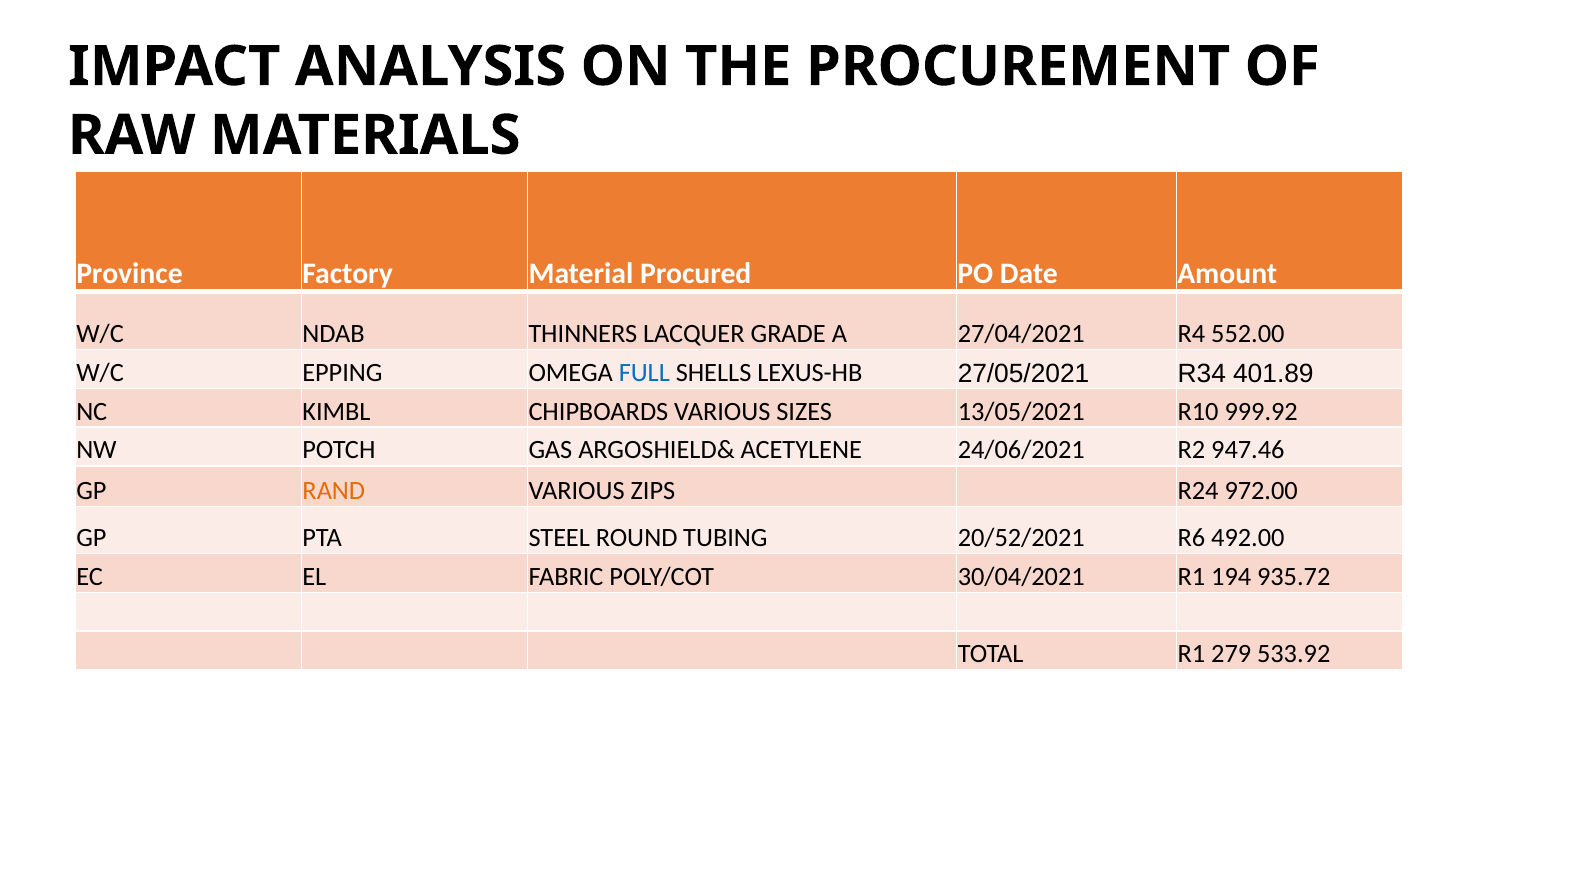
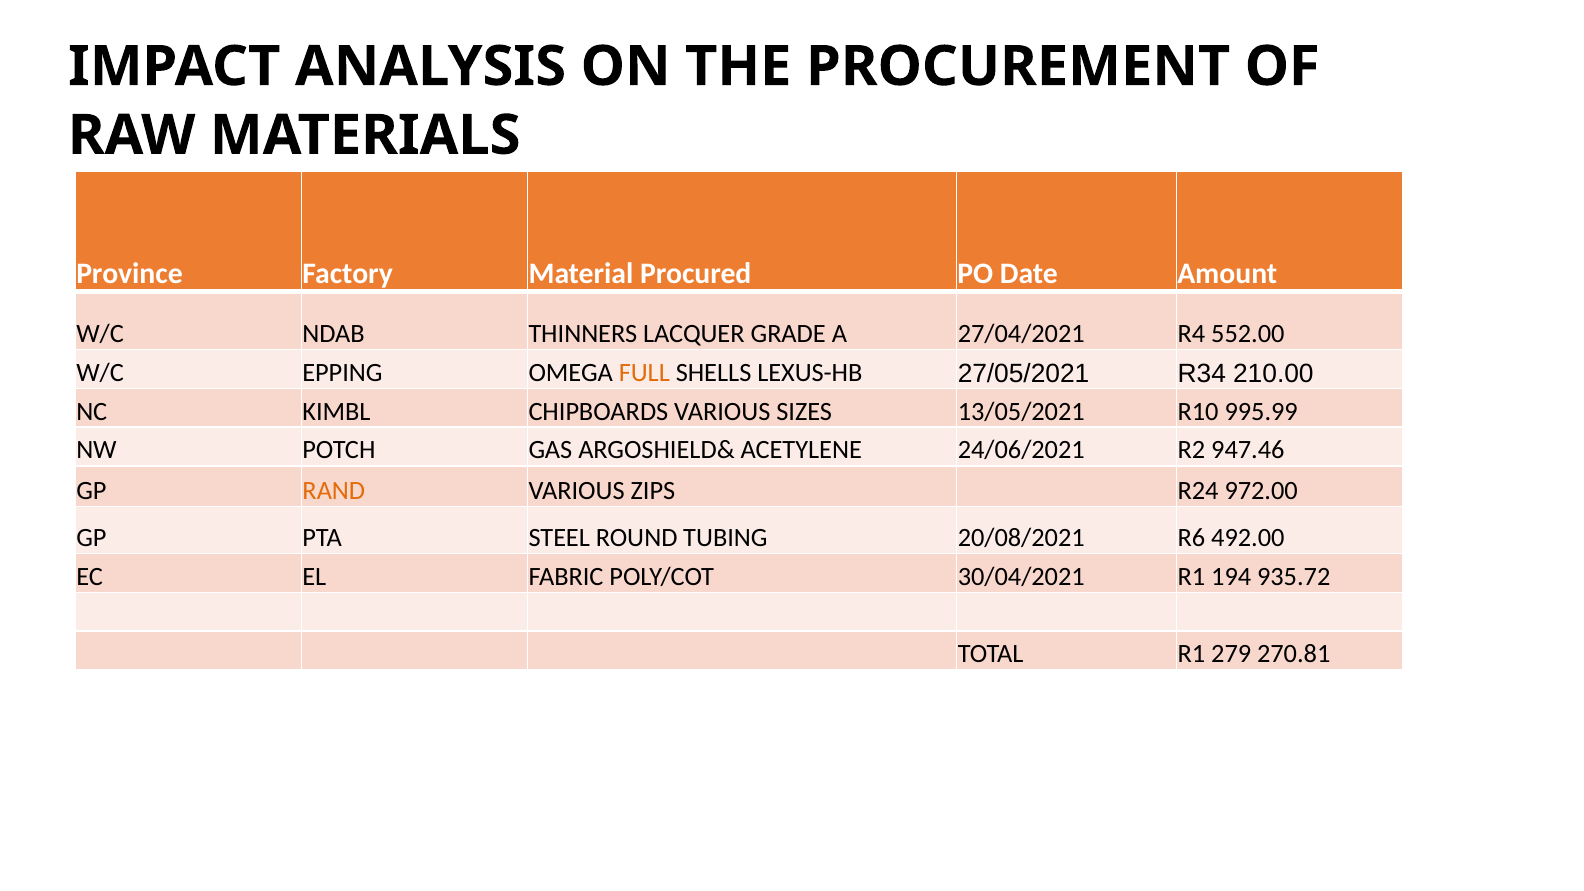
FULL colour: blue -> orange (644, 373)
401.89: 401.89 -> 210.00 (1273, 374)
999.92: 999.92 -> 995.99 (1261, 411)
20/52/2021: 20/52/2021 -> 20/08/2021 (1021, 538)
533.92: 533.92 -> 270.81 (1294, 654)
